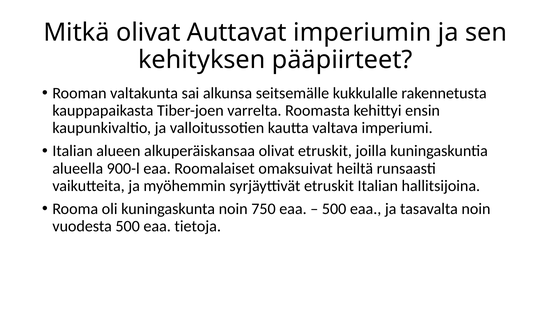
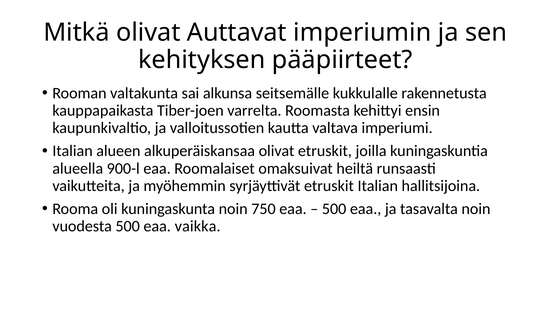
tietoja: tietoja -> vaikka (198, 226)
